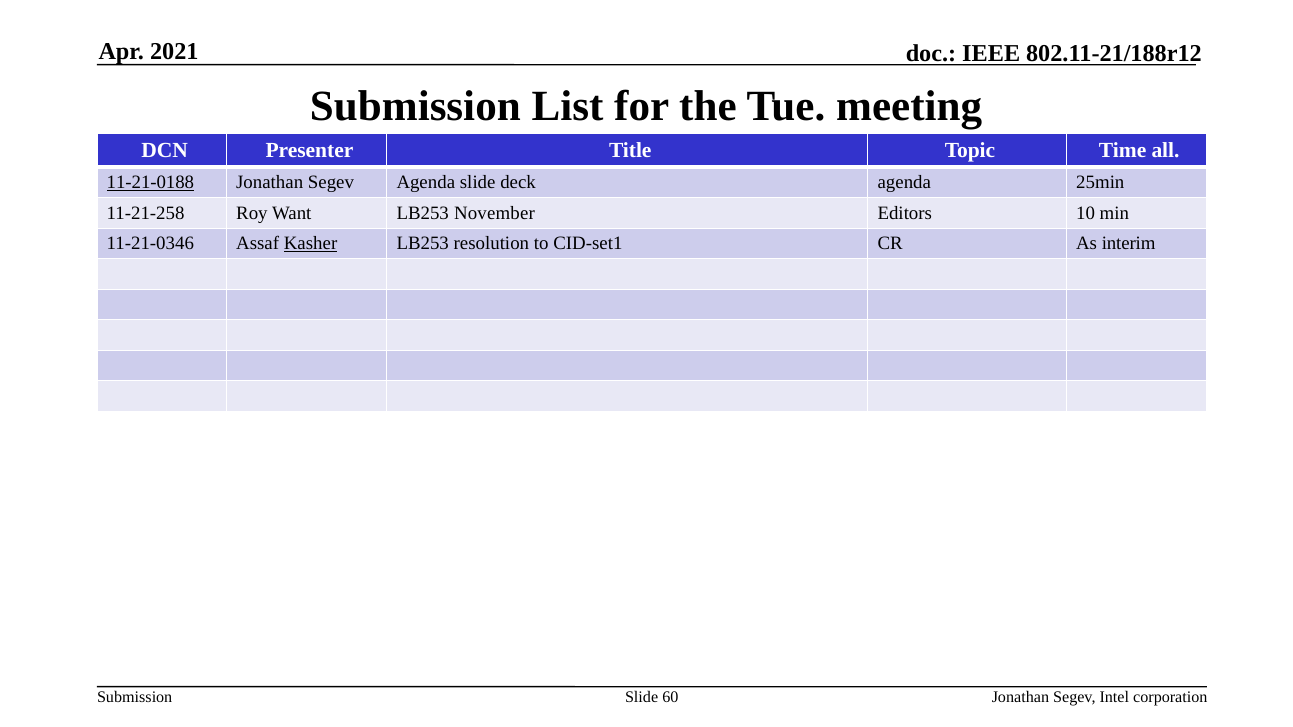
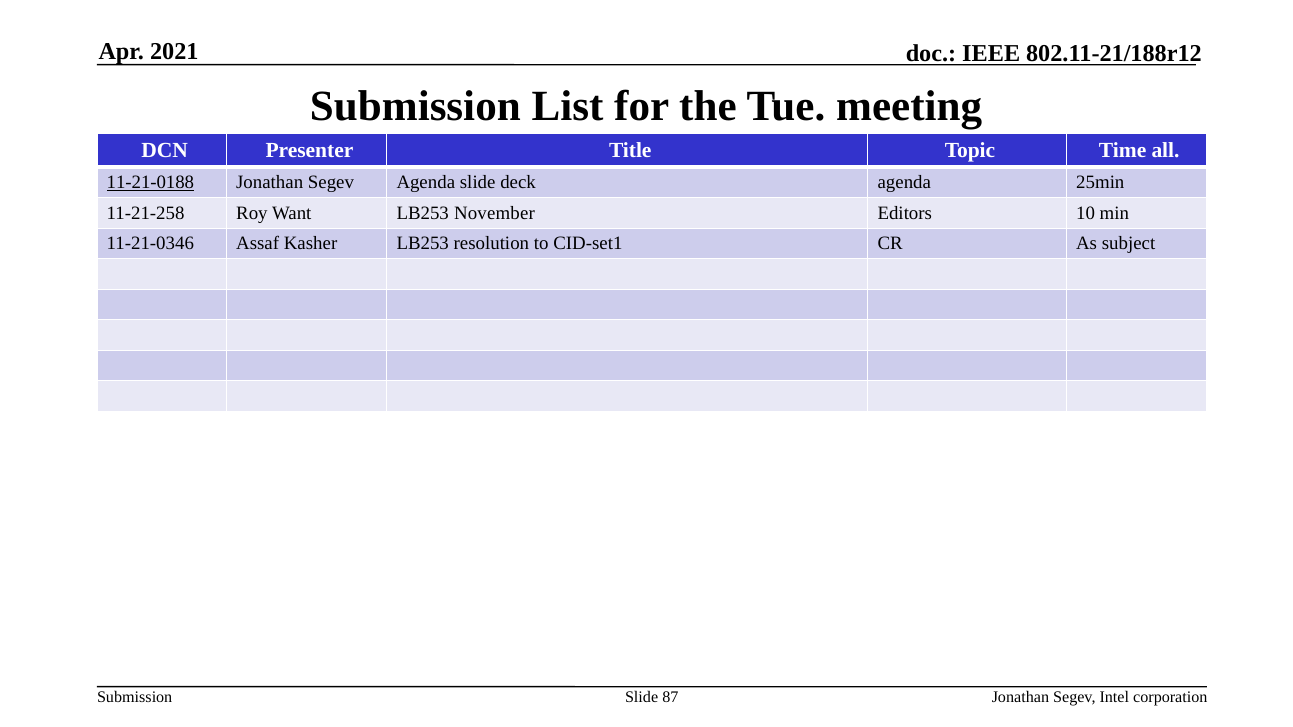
Kasher underline: present -> none (311, 244)
interim: interim -> subject (1129, 244)
60: 60 -> 87 (670, 698)
